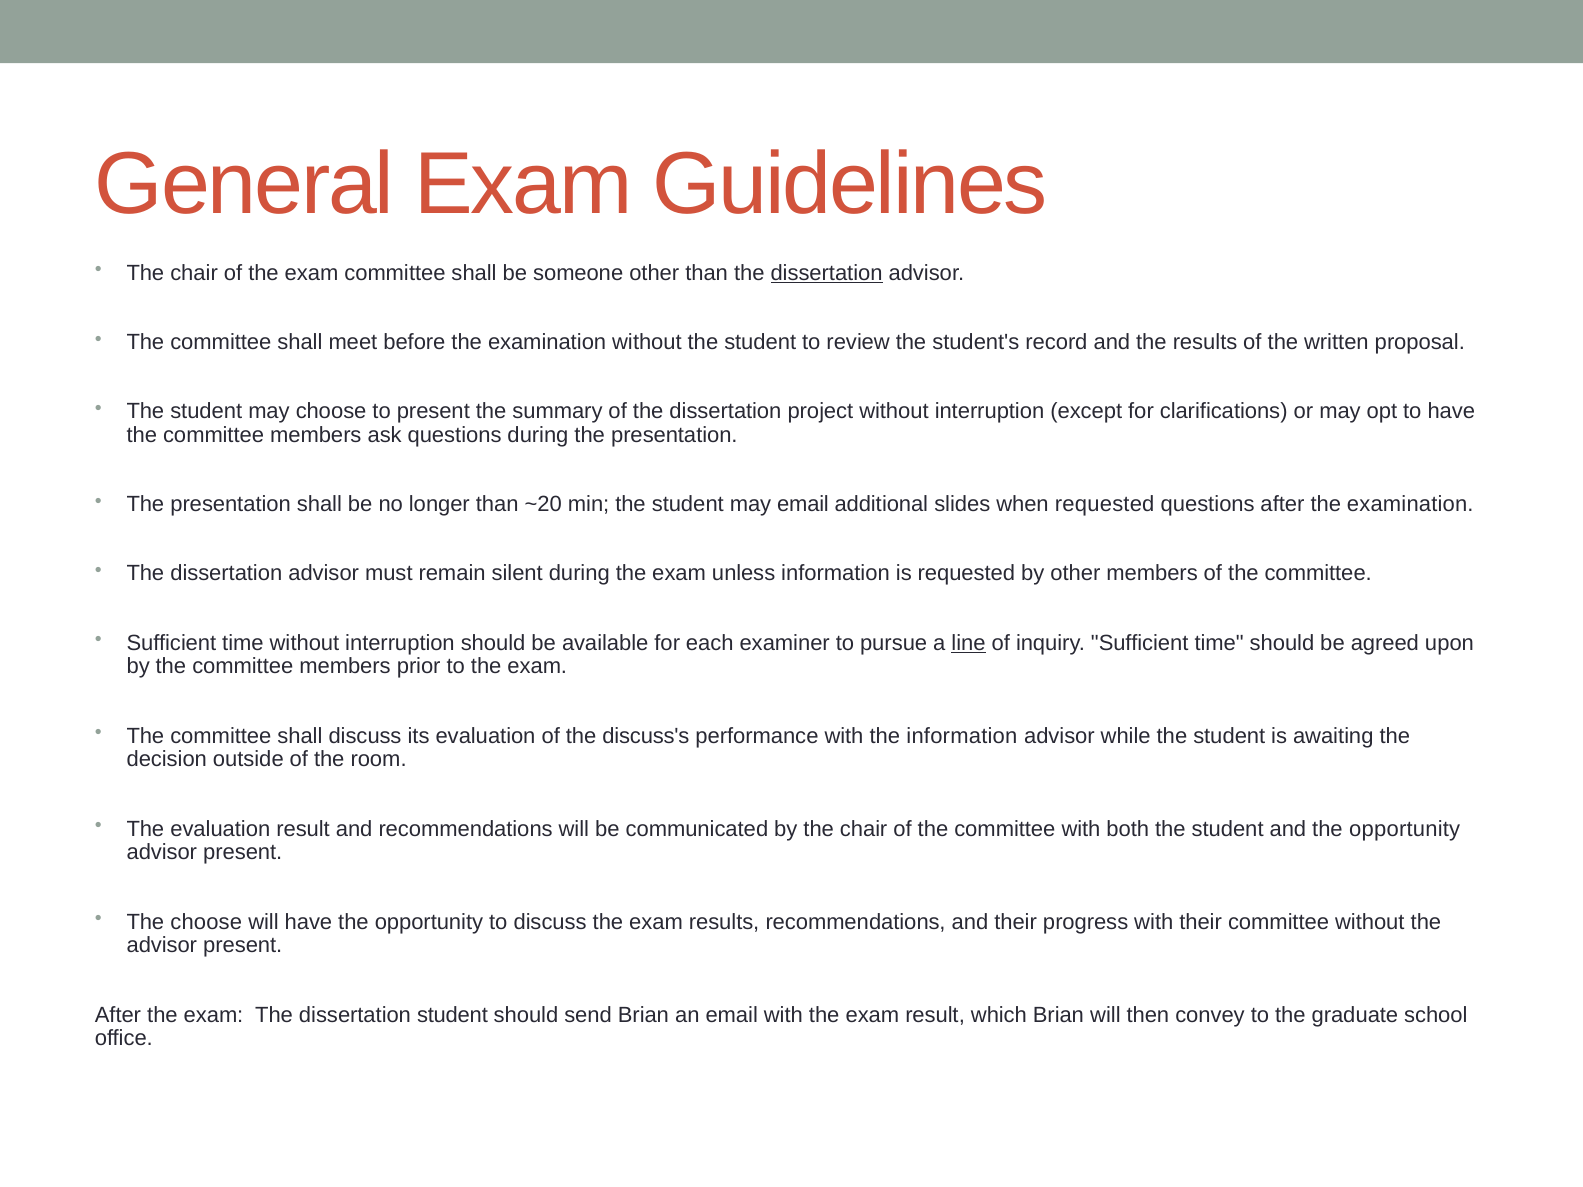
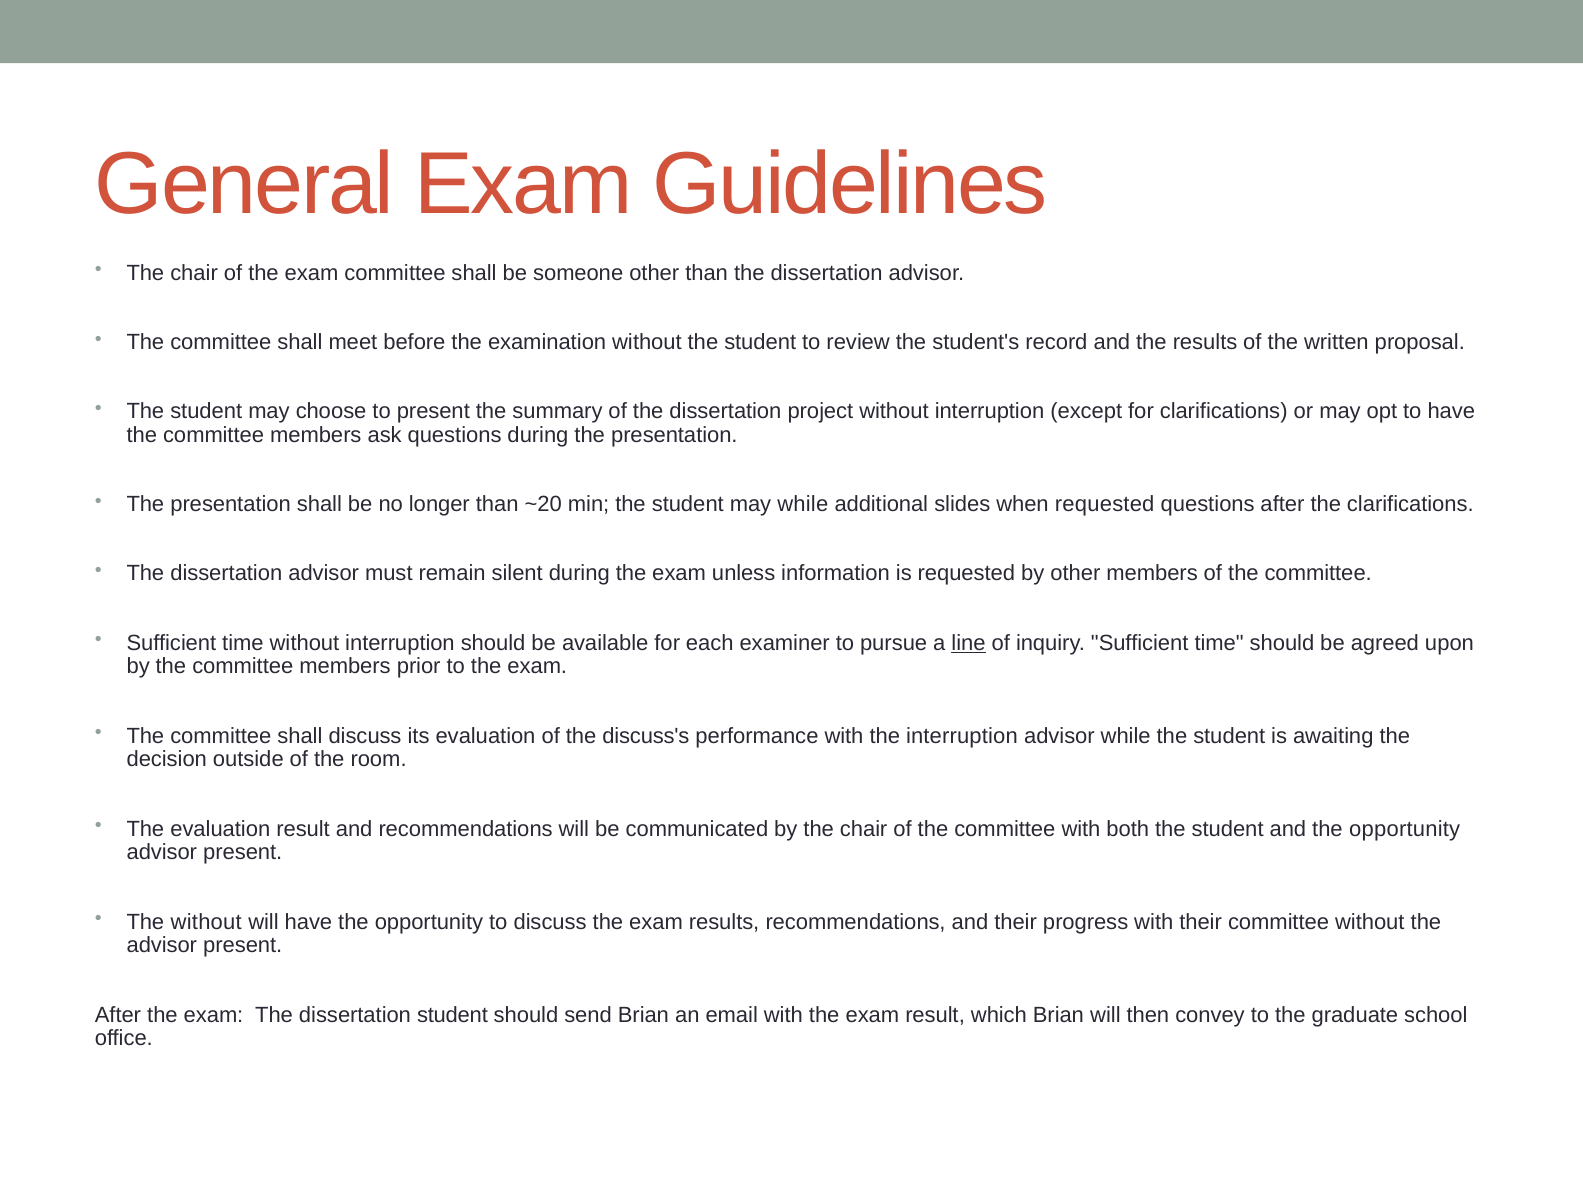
dissertation underline: present -> none (827, 273)
may email: email -> while (803, 505)
after the examination: examination -> clarifications (1410, 505)
the information: information -> interruption (962, 736)
The choose: choose -> without (206, 922)
